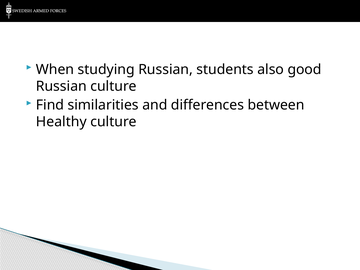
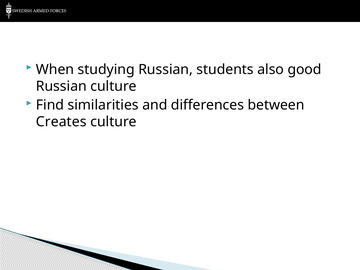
Healthy: Healthy -> Creates (61, 122)
